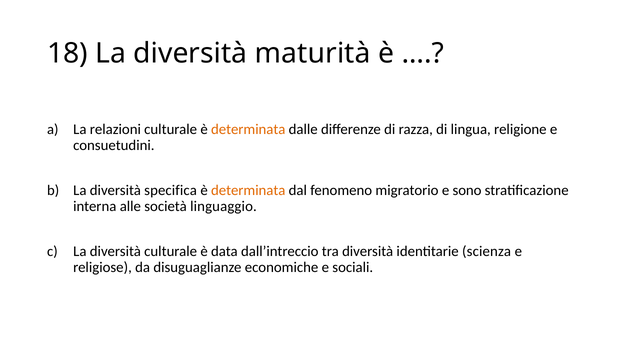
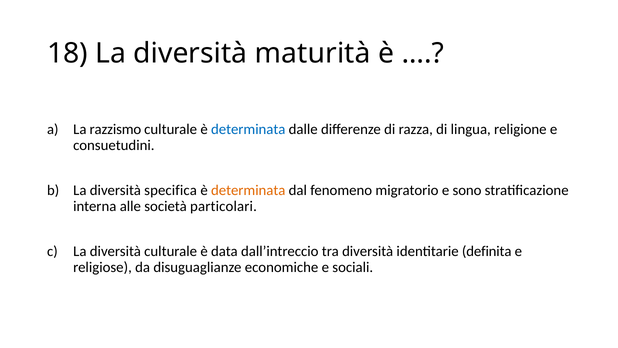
relazioni: relazioni -> razzismo (115, 129)
determinata colour: orange -> blue (248, 129)
linguaggio: linguaggio -> particolari (223, 206)
scienza: scienza -> definita (487, 251)
